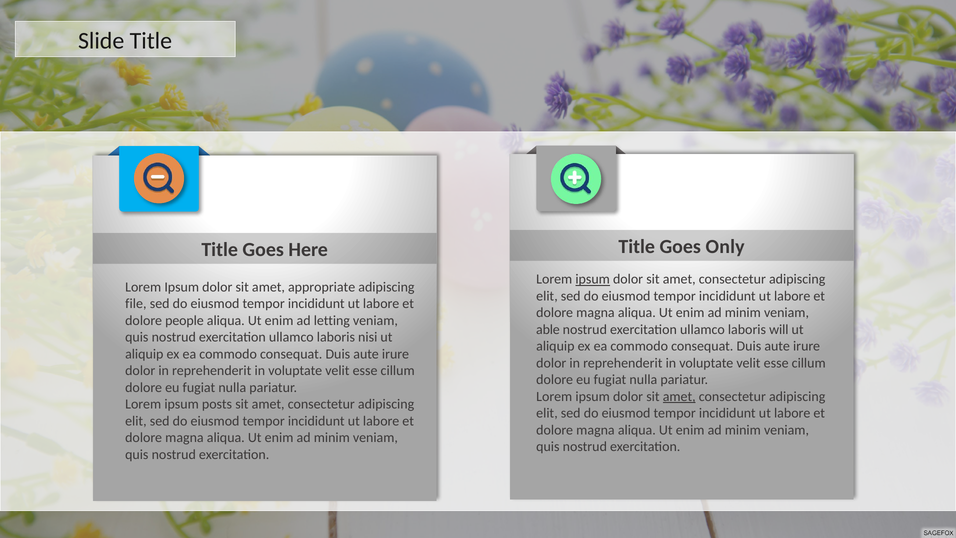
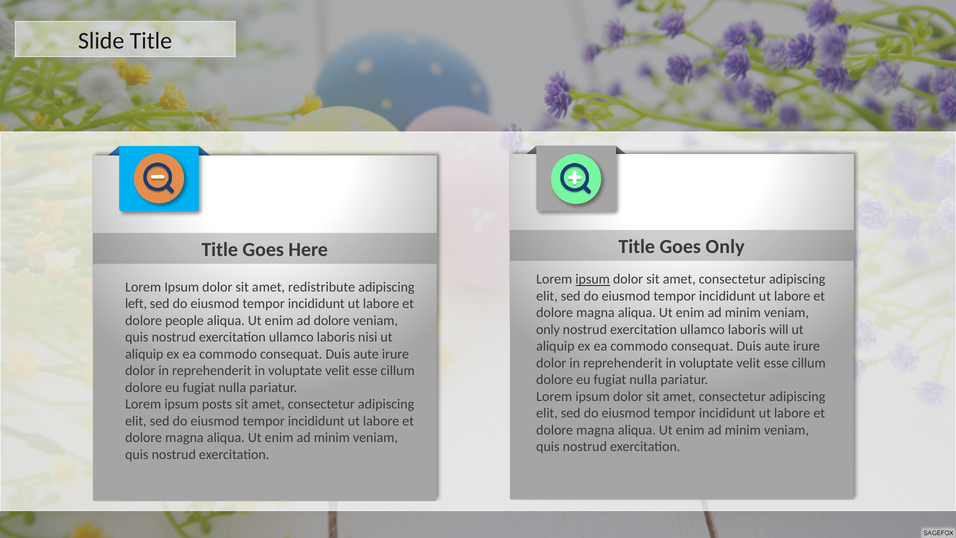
appropriate: appropriate -> redistribute (322, 287)
file: file -> left (136, 304)
ad letting: letting -> dolore (332, 320)
able: able -> only (548, 329)
amet underline: present -> none (679, 396)
